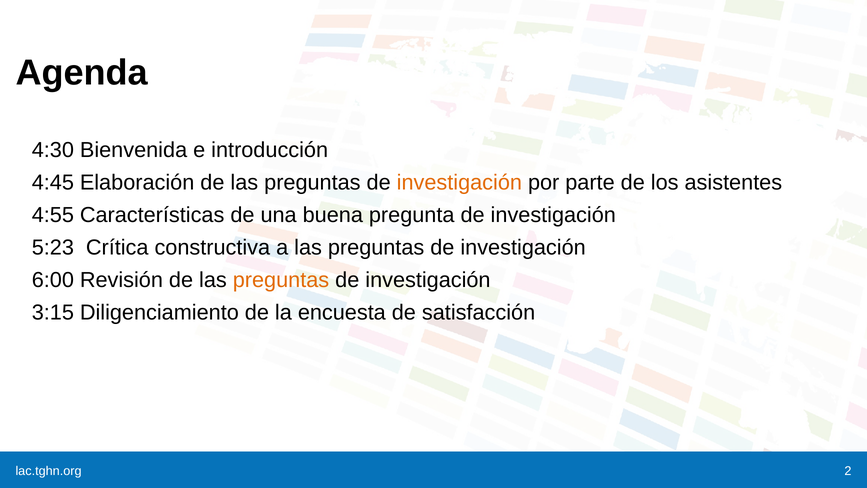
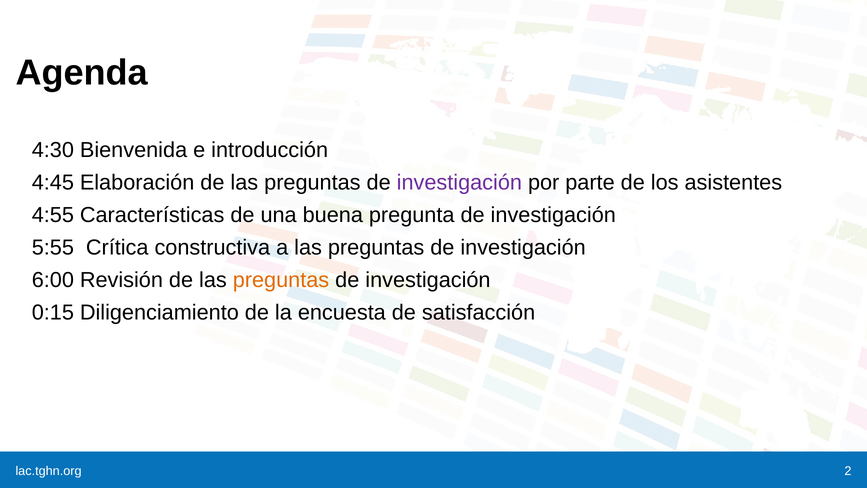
investigación colour: orange -> purple (459, 182)
5:23: 5:23 -> 5:55 (53, 247)
3:15: 3:15 -> 0:15 (53, 312)
